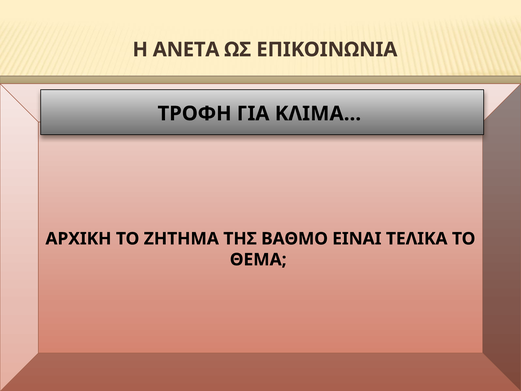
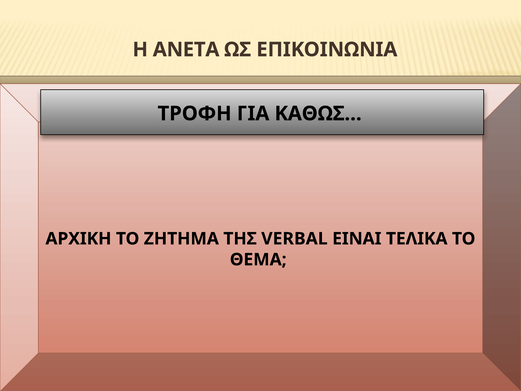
ΚΛΙΜΑ…: ΚΛΙΜΑ… -> ΚΑΘΩΣ… (318, 114)
ΒΑΘΜΟ: ΒΑΘΜΟ -> VERBAL (294, 239)
